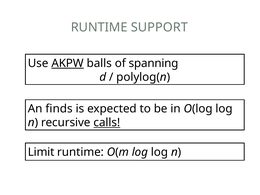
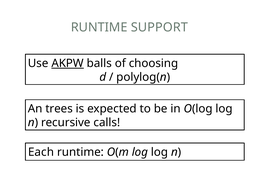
spanning: spanning -> choosing (154, 63)
finds: finds -> trees (59, 109)
calls underline: present -> none (107, 123)
Limit: Limit -> Each (41, 152)
